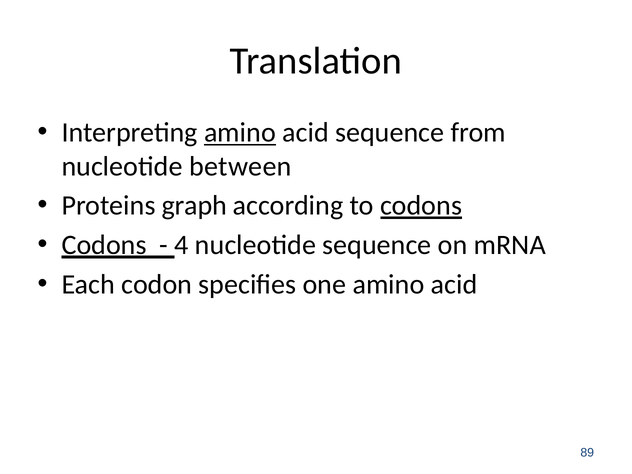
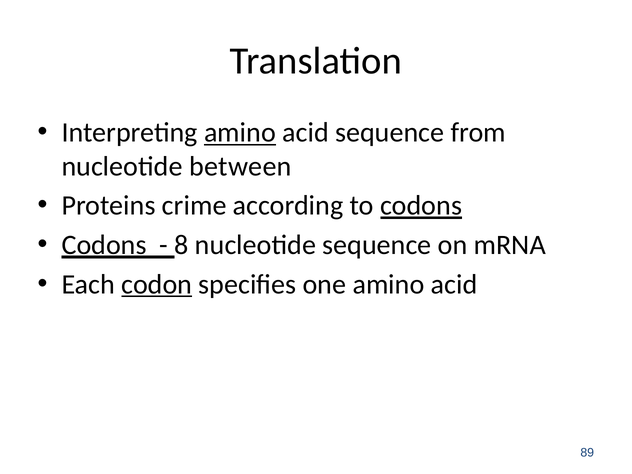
graph: graph -> crime (194, 206)
4: 4 -> 8 (182, 245)
codon underline: none -> present (157, 284)
